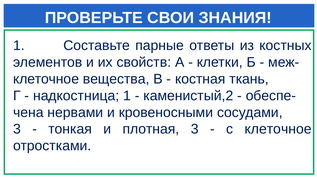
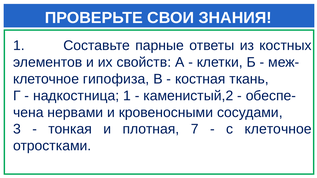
вещества: вещества -> гипофиза (116, 79)
плотная 3: 3 -> 7 (195, 129)
